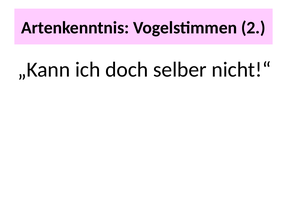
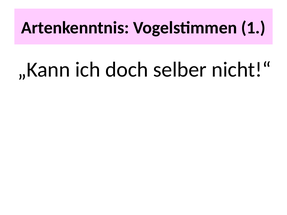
2: 2 -> 1 (253, 28)
